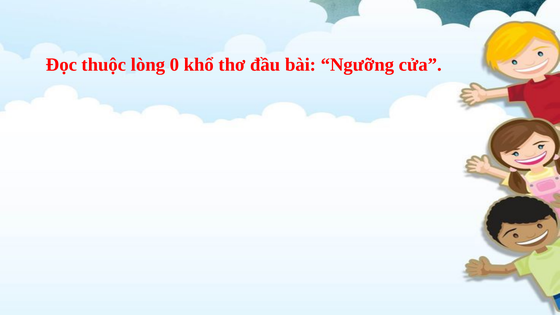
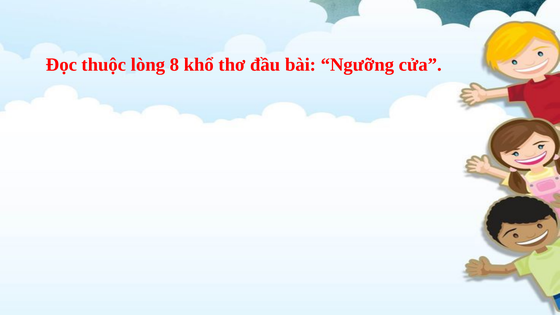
0: 0 -> 8 (175, 65)
